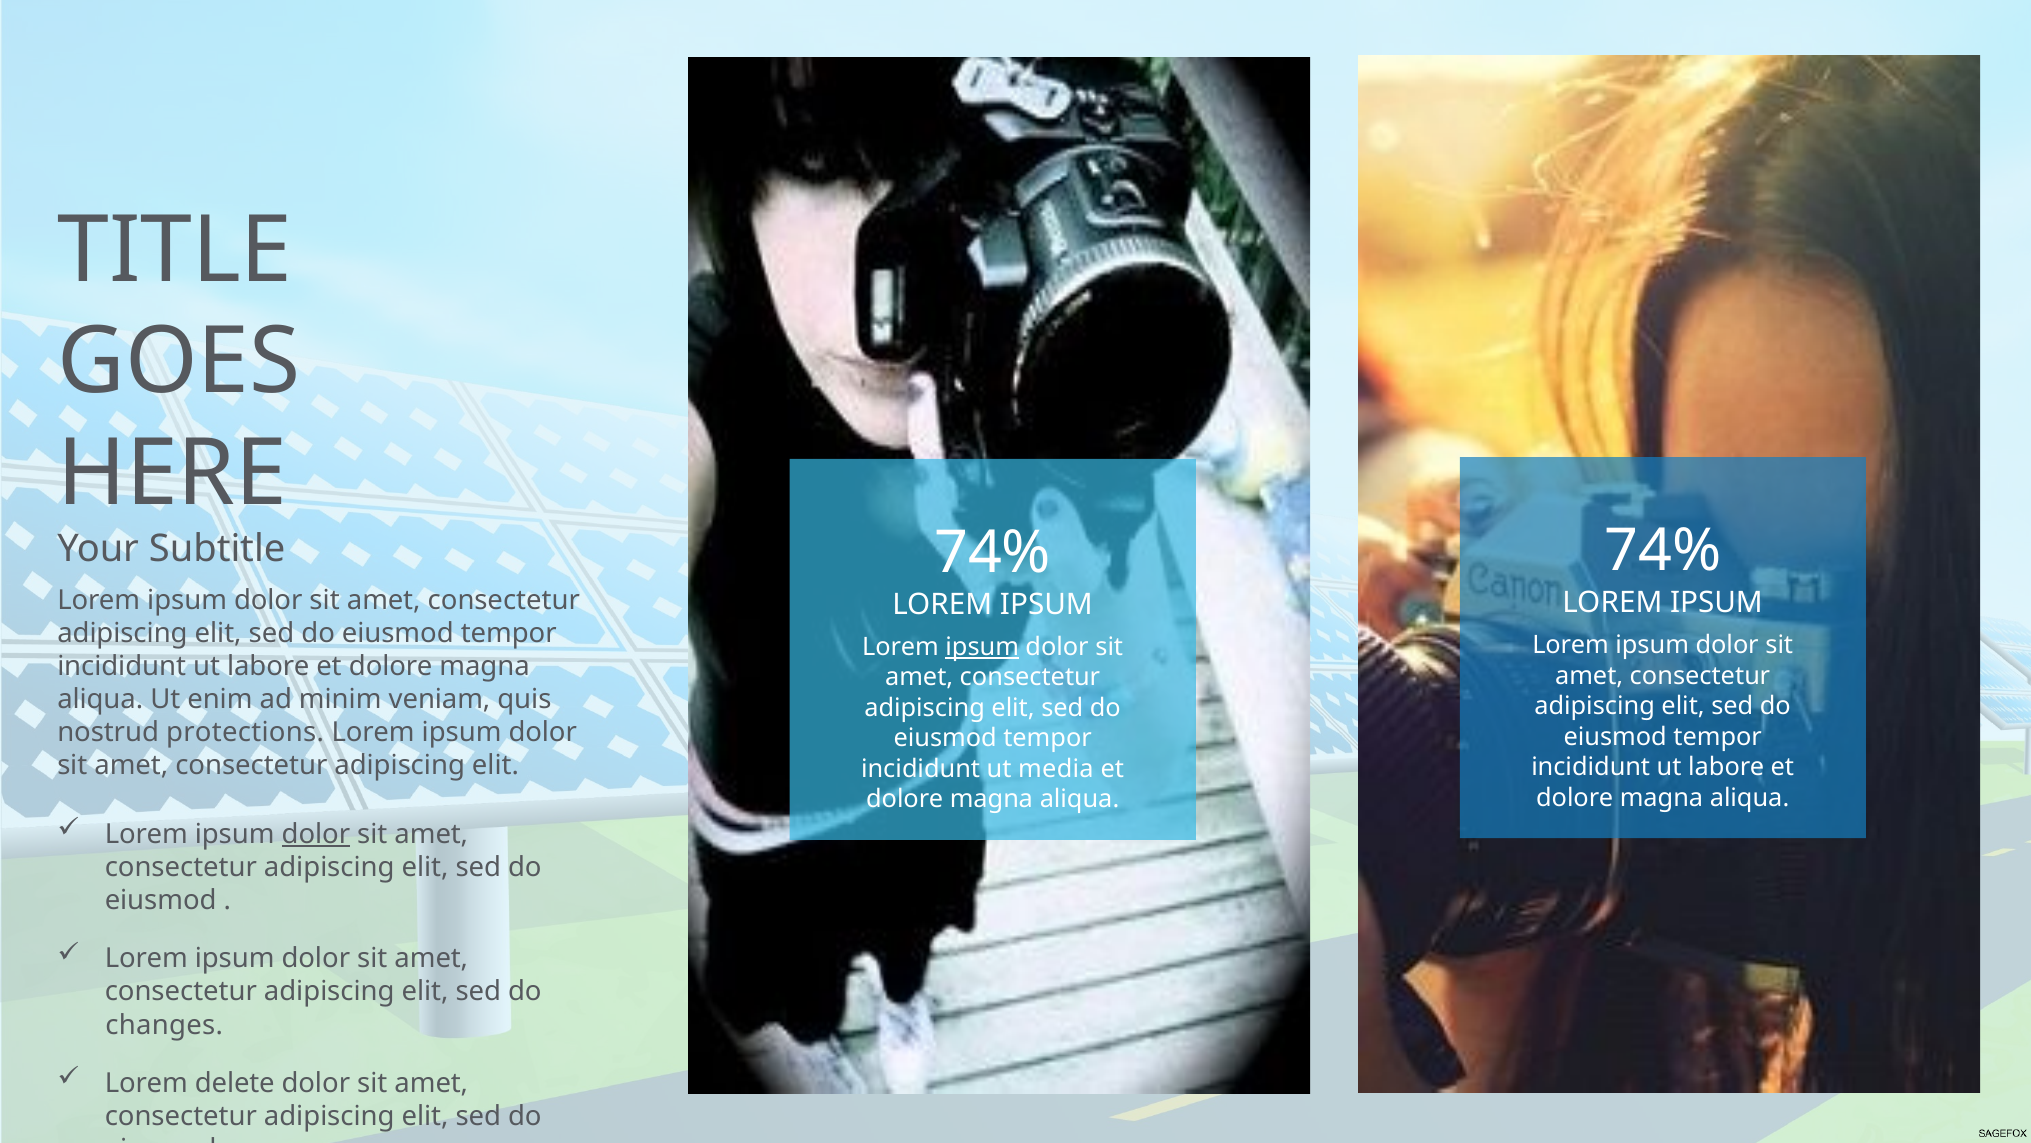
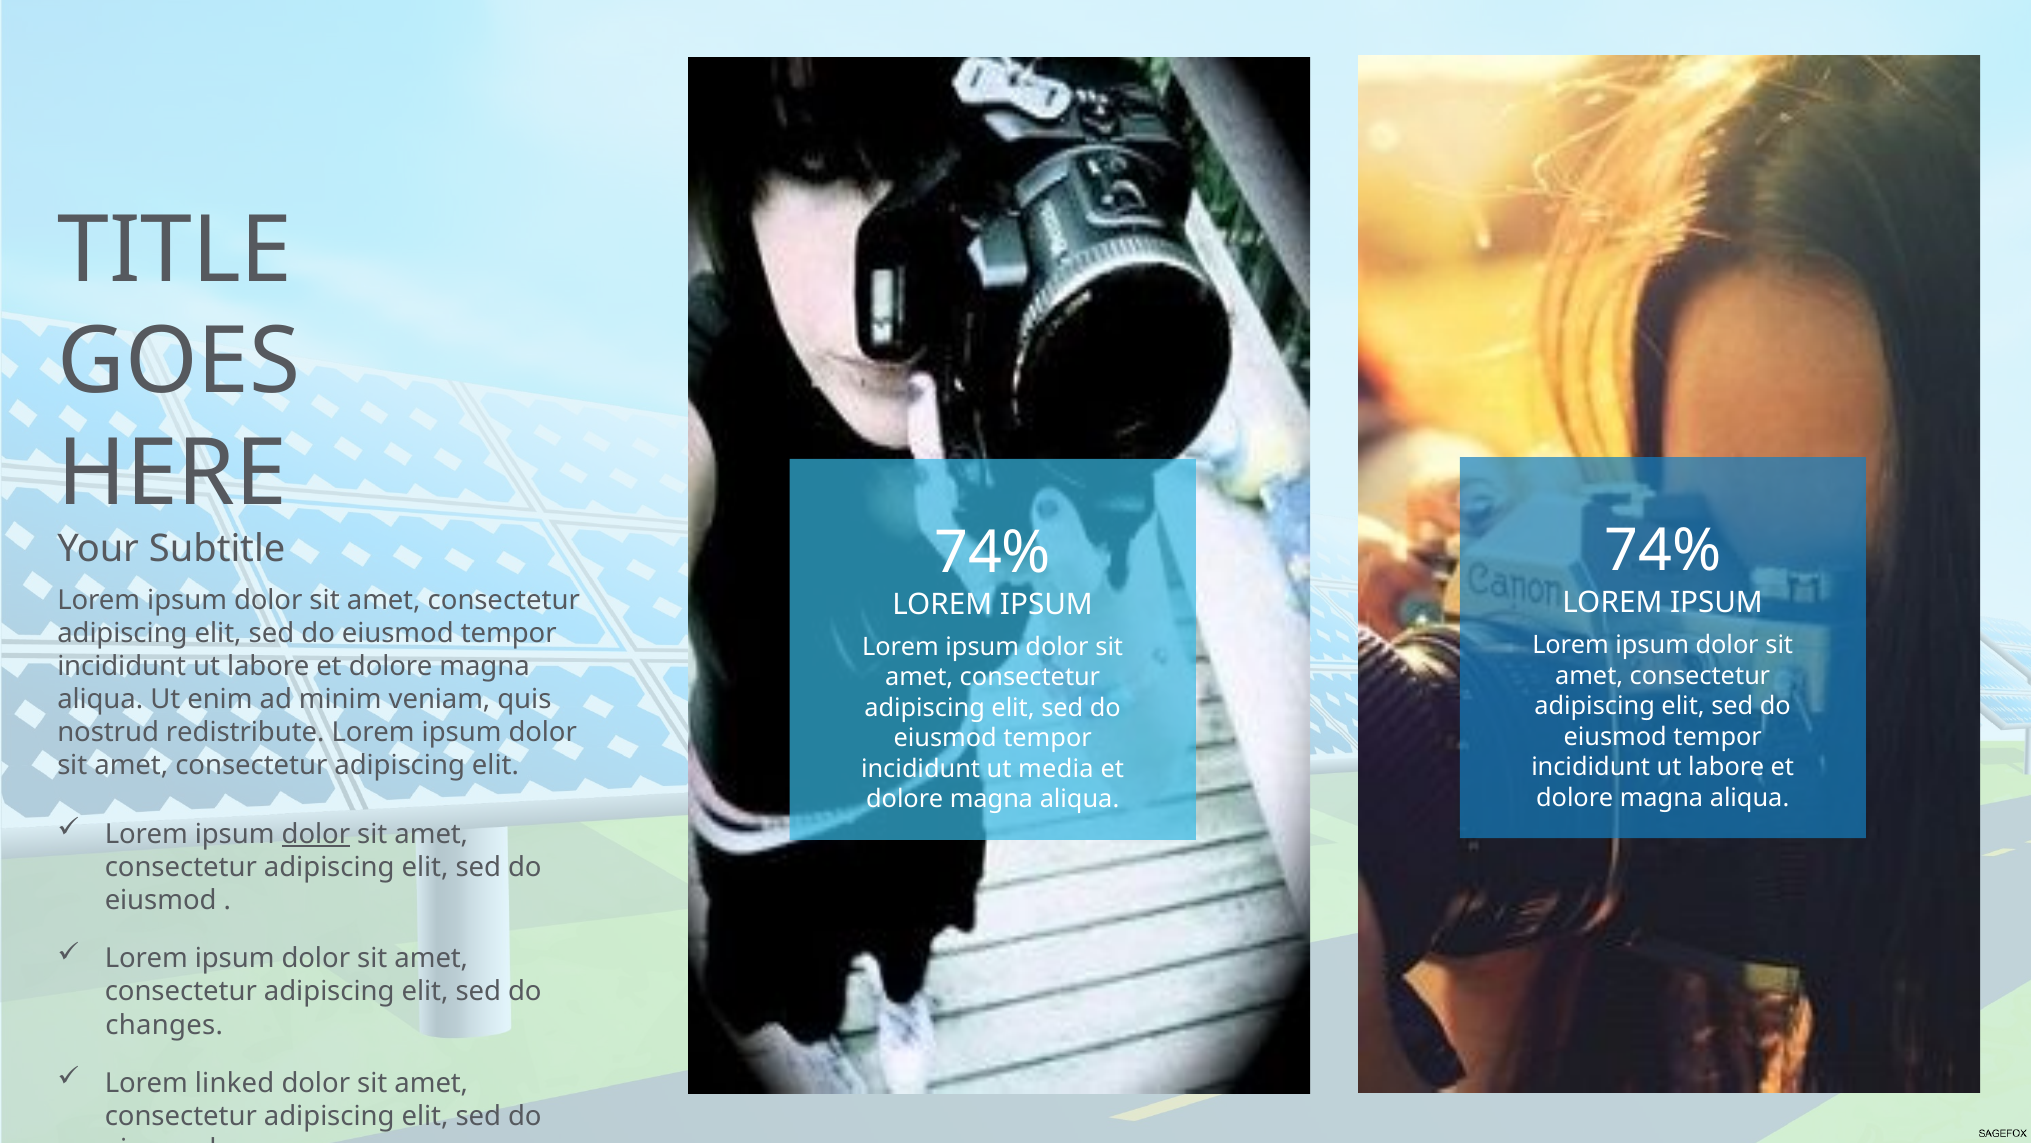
ipsum underline: present -> none (982, 647)
protections: protections -> redistribute (245, 732)
delete: delete -> linked (235, 1083)
